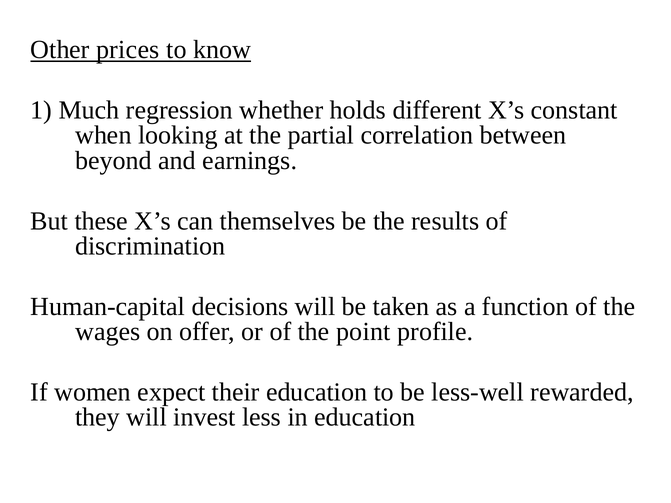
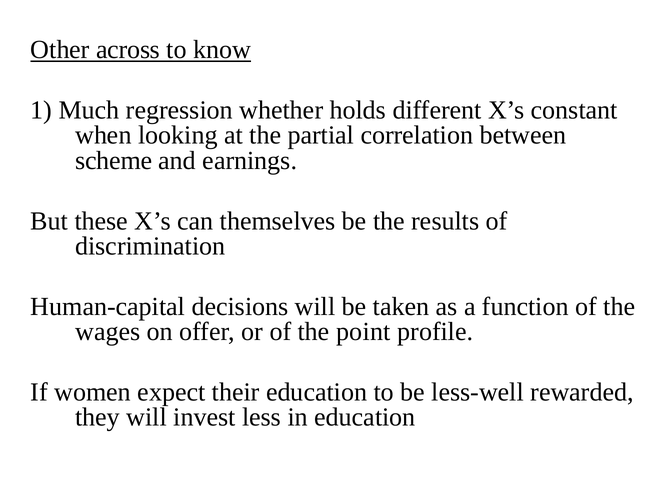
prices: prices -> across (128, 50)
beyond: beyond -> scheme (114, 160)
